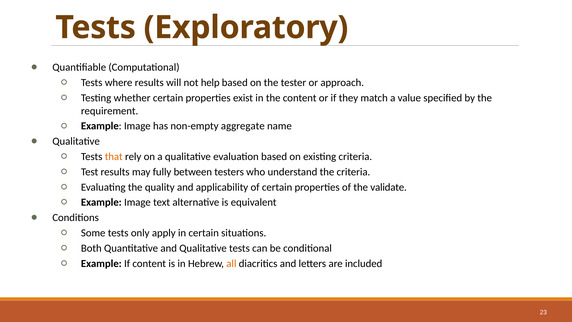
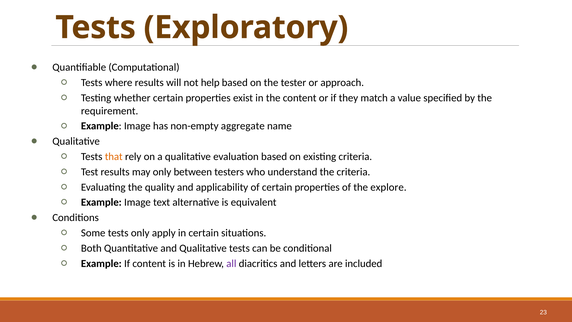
may fully: fully -> only (162, 172)
validate: validate -> explore (388, 187)
all colour: orange -> purple (231, 263)
